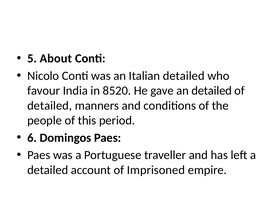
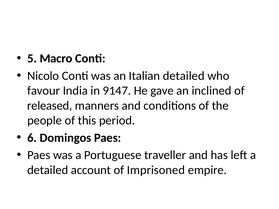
About: About -> Macro (56, 59)
8520: 8520 -> 9147 (117, 91)
an detailed: detailed -> inclined (212, 91)
detailed: detailed -> released (50, 106)
